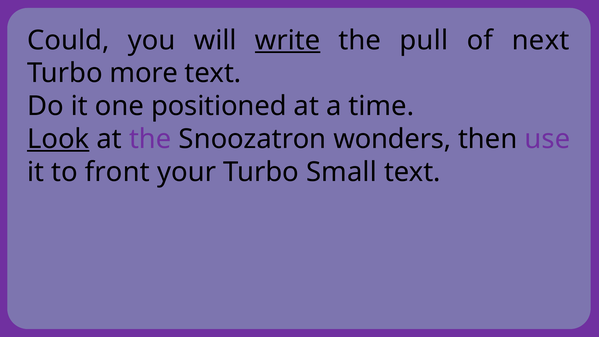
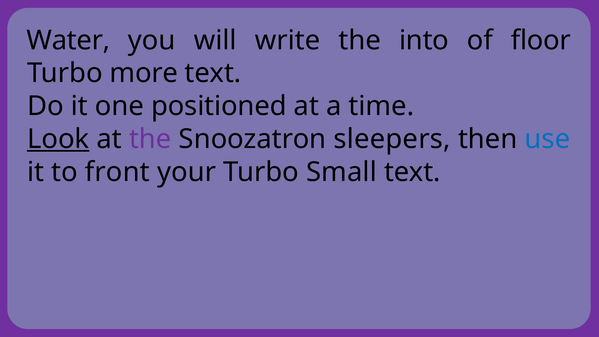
Could: Could -> Water (68, 40)
write underline: present -> none (288, 40)
pull: pull -> into (424, 40)
next: next -> floor (541, 40)
wonders: wonders -> sleepers (392, 139)
use colour: purple -> blue (547, 139)
